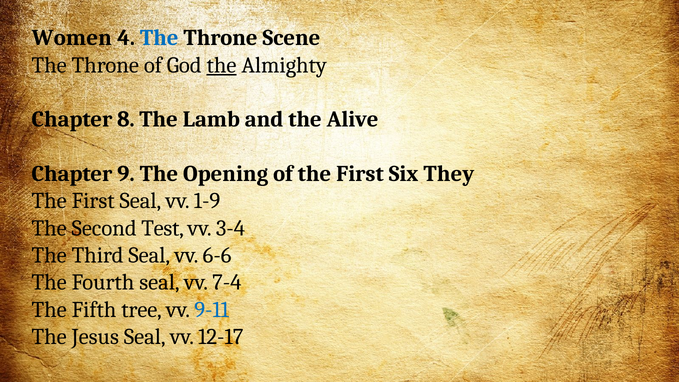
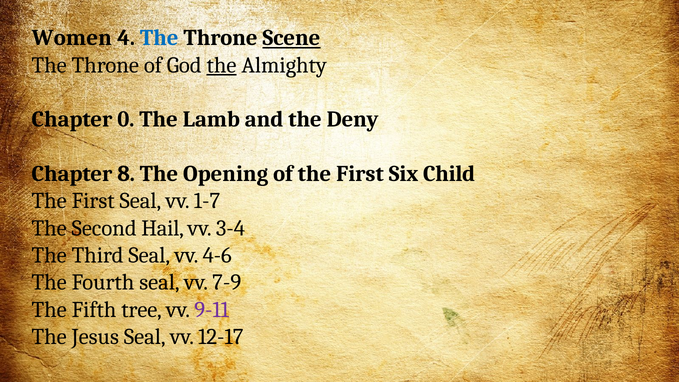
Scene underline: none -> present (291, 38)
8: 8 -> 0 (126, 119)
Alive: Alive -> Deny (353, 119)
9: 9 -> 8 (126, 174)
They: They -> Child (449, 174)
1-9: 1-9 -> 1-7 (207, 201)
Test: Test -> Hail (163, 228)
6-6: 6-6 -> 4-6 (217, 255)
7-4: 7-4 -> 7-9 (227, 282)
9-11 colour: blue -> purple (212, 310)
